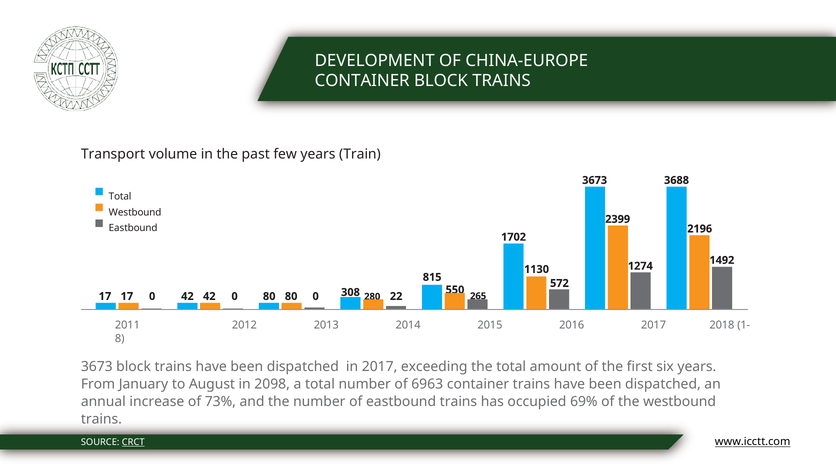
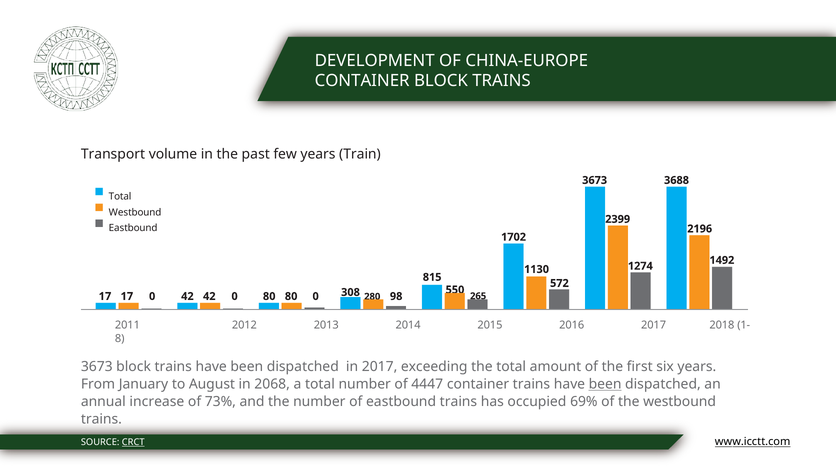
22: 22 -> 98 (396, 296)
2098: 2098 -> 2068 (272, 384)
6963: 6963 -> 4447 (427, 384)
been underline: none -> present (605, 384)
